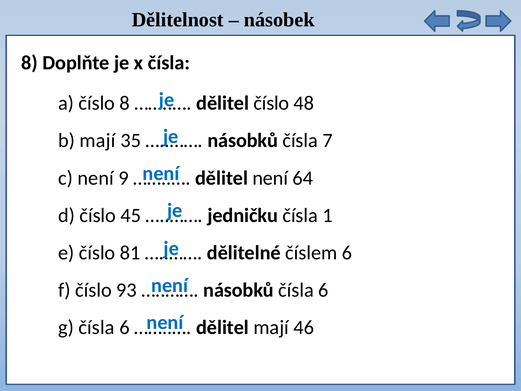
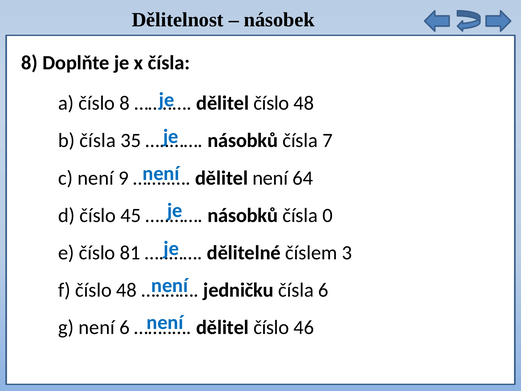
b mají: mají -> čísla (98, 141)
jedničku: jedničku -> násobků (243, 215)
1: 1 -> 0 (328, 215)
číslem 6: 6 -> 3 (347, 253)
f číslo 93: 93 -> 48 (127, 290)
násobků: násobků -> jedničku (239, 290)
g čísla: čísla -> není (97, 327)
mají: mají -> číslo (271, 327)
